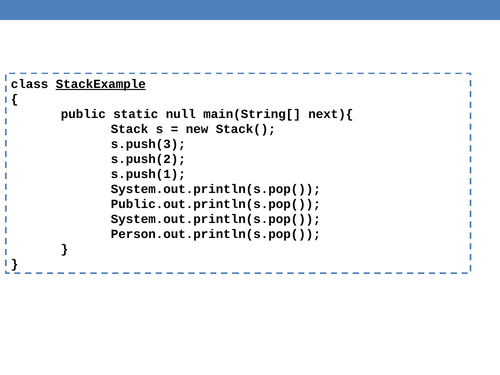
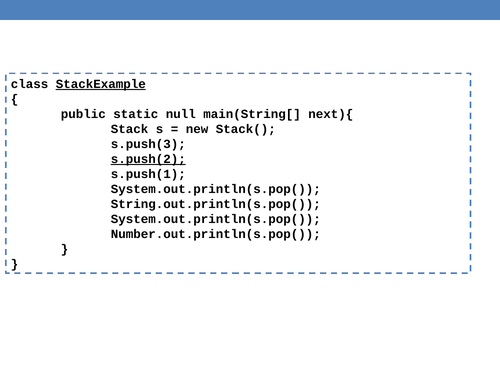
s.push(2 underline: none -> present (148, 159)
Public.out.println(s.pop(: Public.out.println(s.pop( -> String.out.println(s.pop( (216, 204)
Person.out.println(s.pop(: Person.out.println(s.pop( -> Number.out.println(s.pop( (216, 234)
